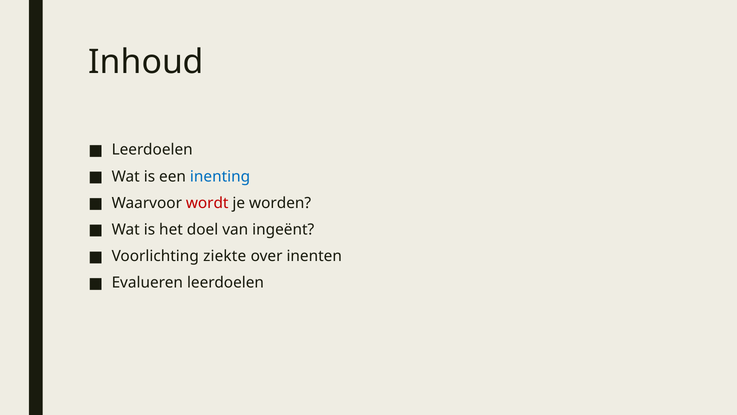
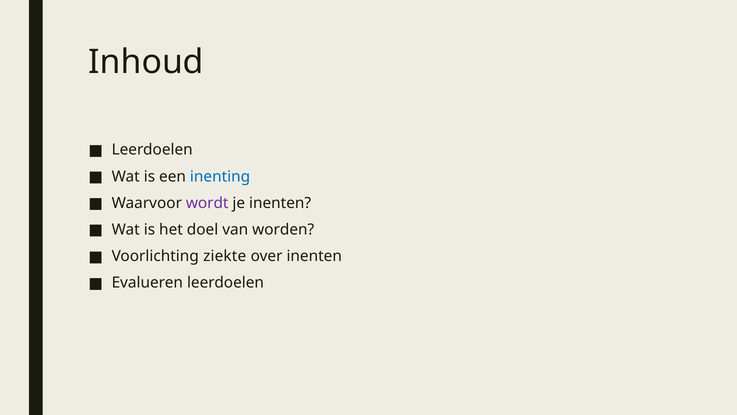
wordt colour: red -> purple (207, 203)
je worden: worden -> inenten (280, 203)
ingeënt: ingeënt -> worden (283, 229)
